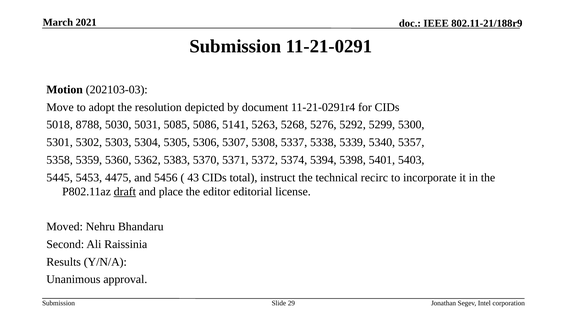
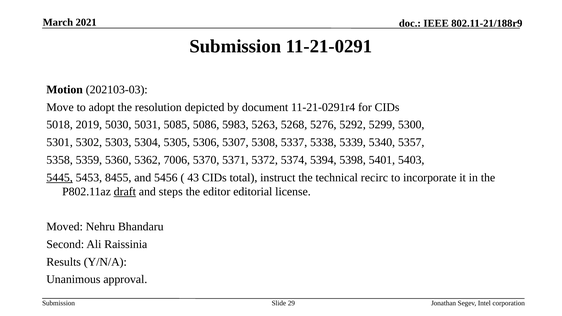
8788: 8788 -> 2019 (89, 125)
5141: 5141 -> 5983 (235, 125)
5383: 5383 -> 7006 (177, 160)
5445 underline: none -> present (60, 178)
4475: 4475 -> 8455 (118, 178)
place: place -> steps (171, 192)
